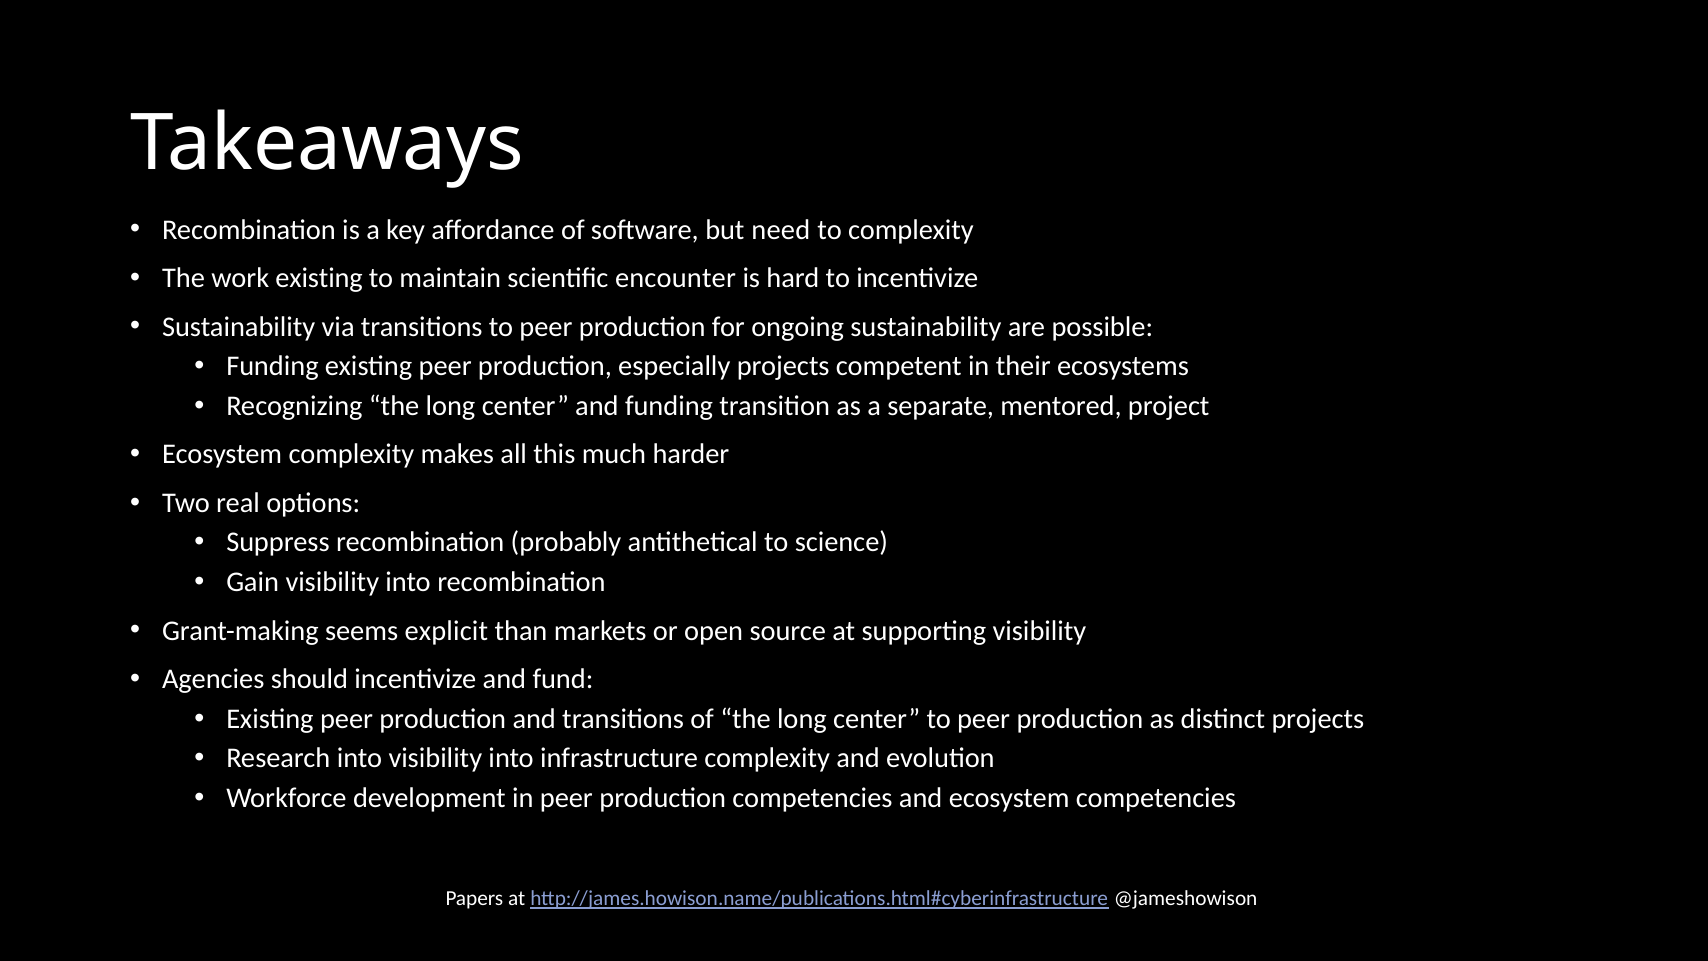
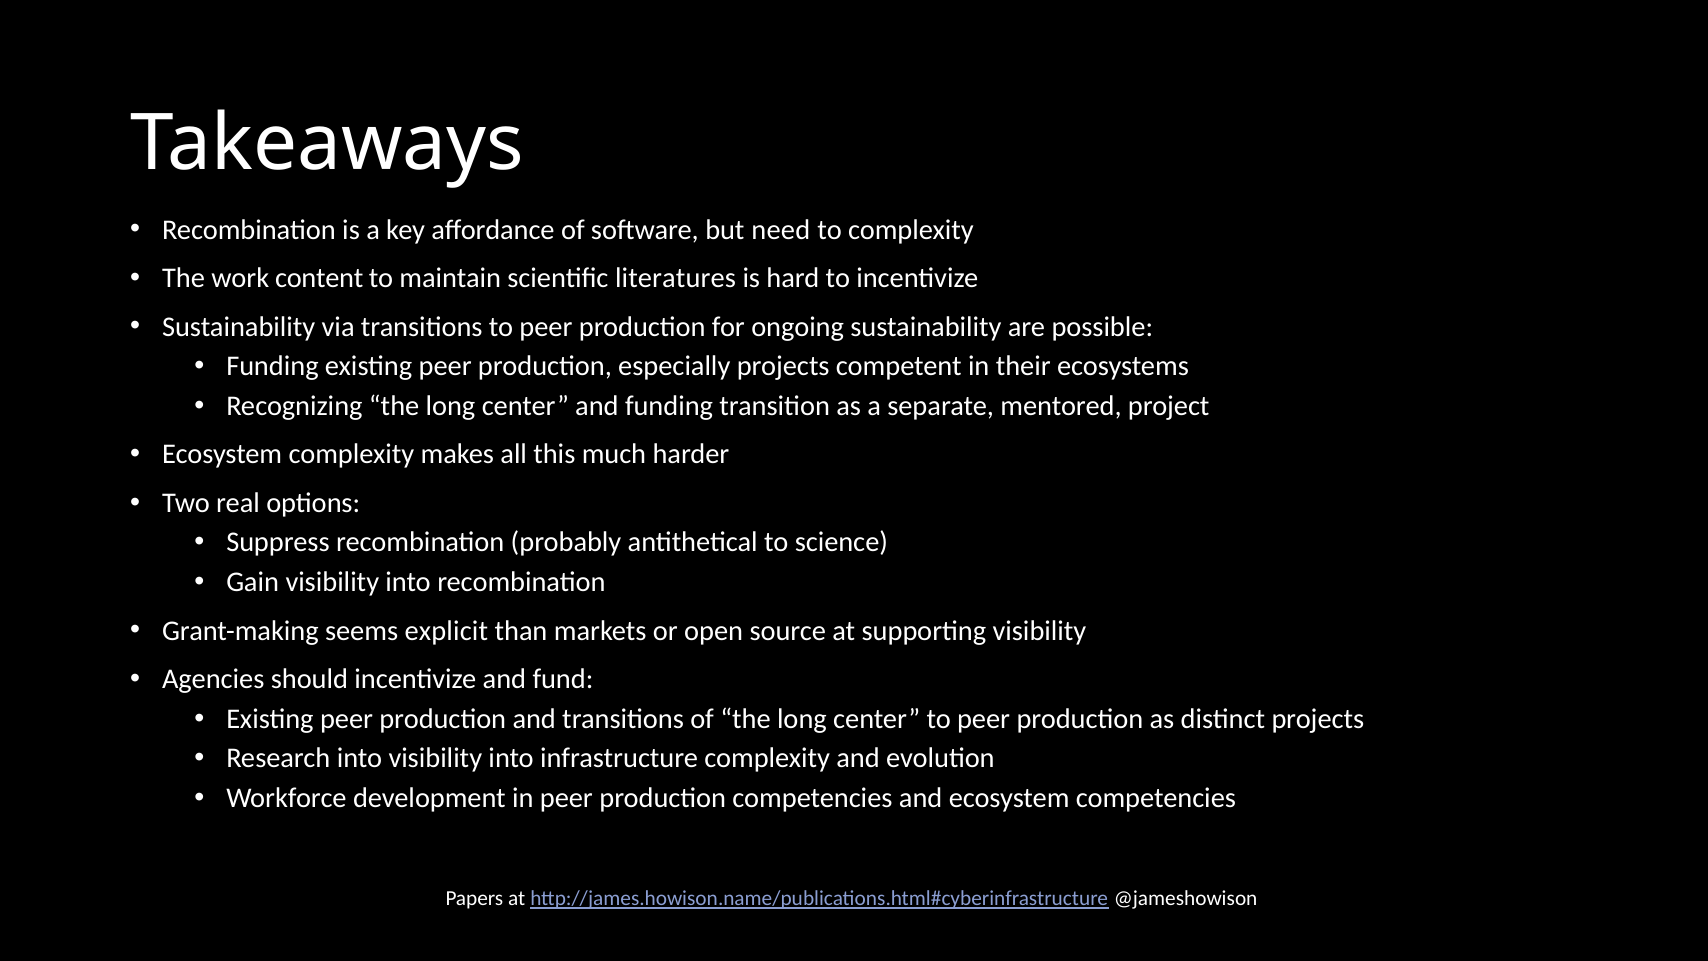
work existing: existing -> content (319, 278)
encounter: encounter -> literatures (676, 278)
